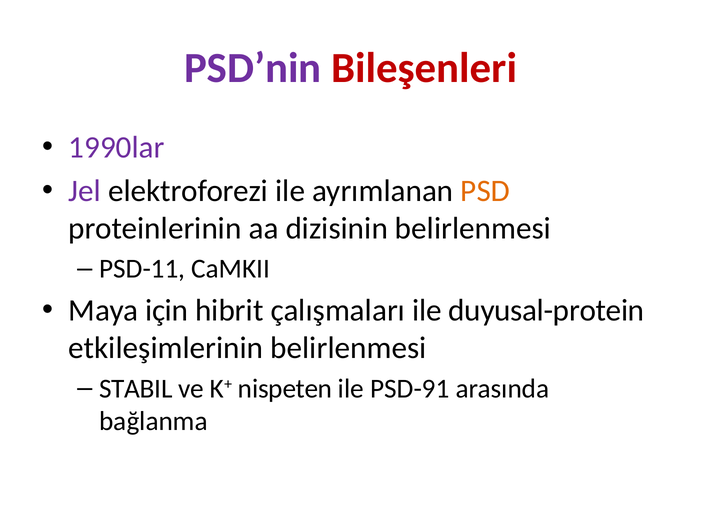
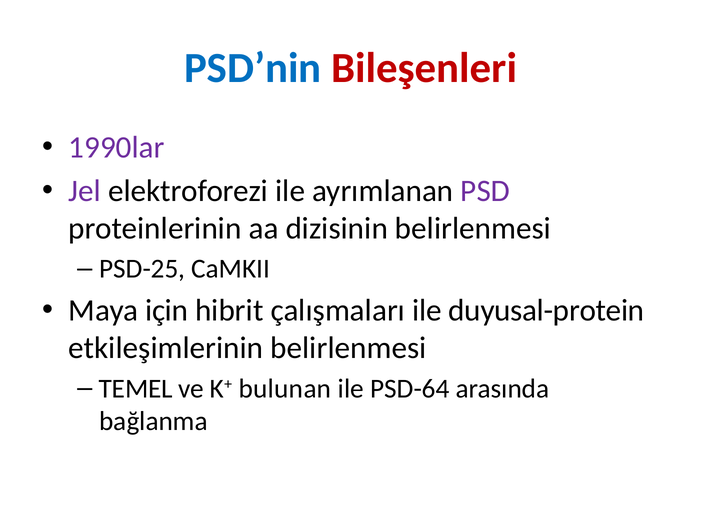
PSD’nin colour: purple -> blue (253, 68)
PSD colour: orange -> purple (485, 191)
PSD-11: PSD-11 -> PSD-25 (142, 269)
STABIL: STABIL -> TEMEL (136, 388)
nispeten: nispeten -> bulunan (285, 388)
PSD-91: PSD-91 -> PSD-64 (410, 388)
